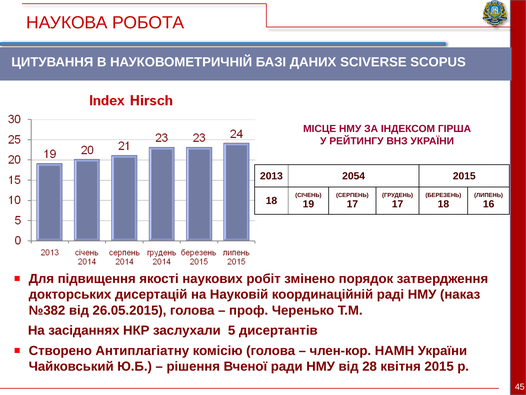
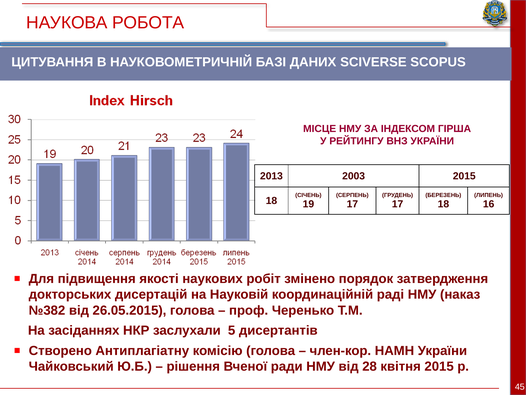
2054: 2054 -> 2003 (354, 176)
